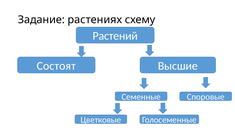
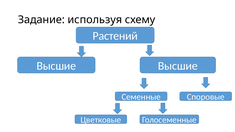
растениях: растениях -> используя (95, 20)
Состоят: Состоят -> Высшие (56, 66)
